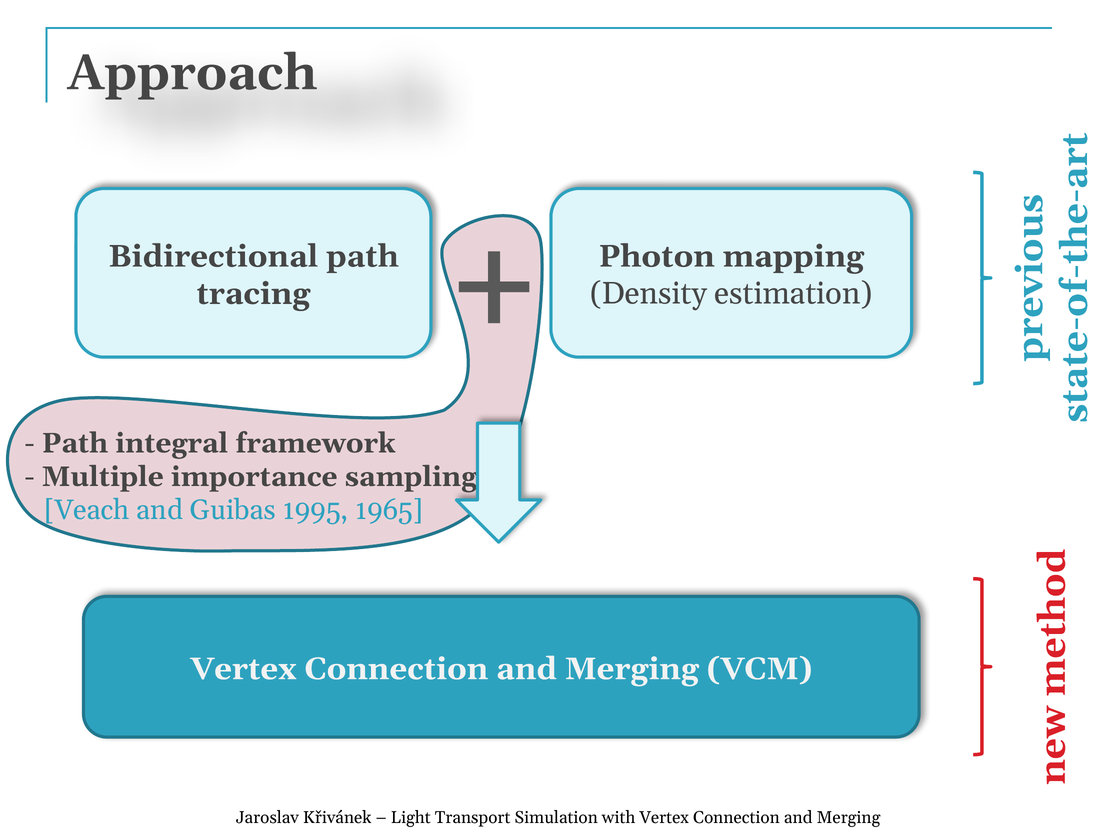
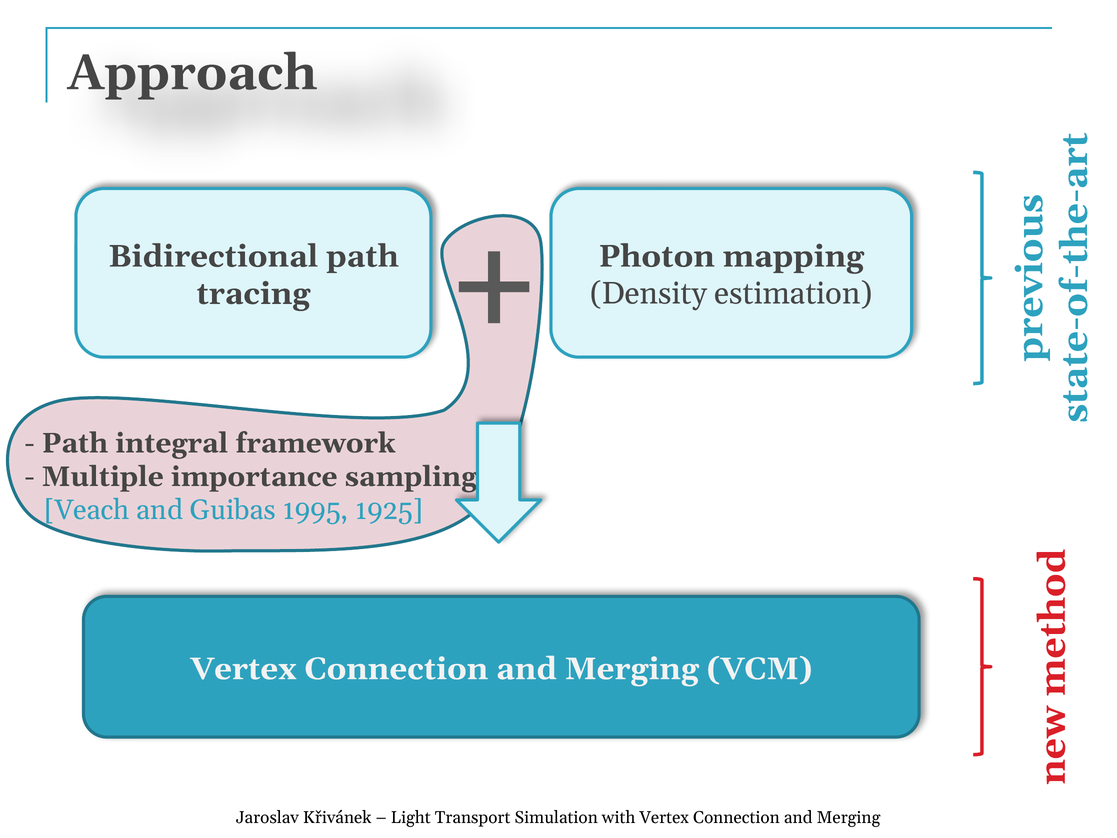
1965: 1965 -> 1925 (389, 510)
